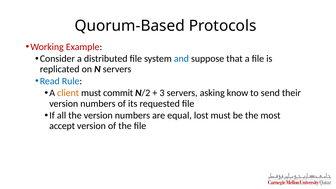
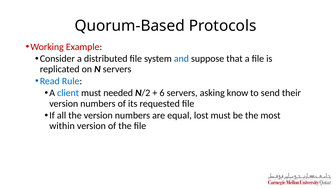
client colour: orange -> blue (68, 93)
commit: commit -> needed (118, 93)
3: 3 -> 6 (162, 93)
accept: accept -> within (62, 126)
